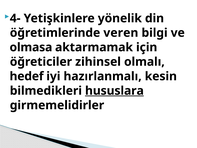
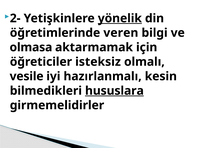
4-: 4- -> 2- (15, 18)
yönelik underline: none -> present (120, 18)
zihinsel: zihinsel -> isteksiz (98, 62)
hedef: hedef -> vesile (27, 76)
